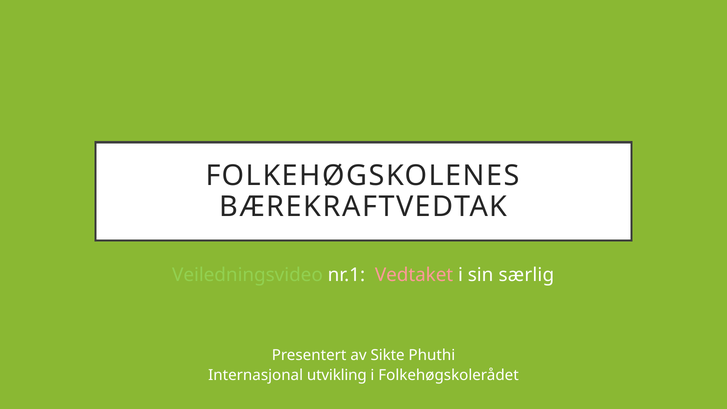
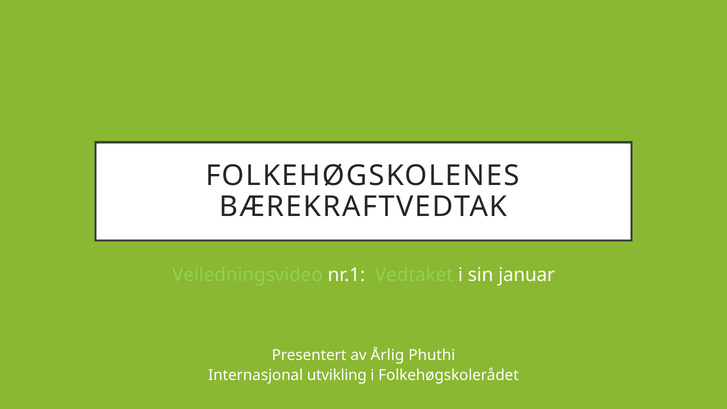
Vedtaket colour: pink -> light green (414, 275)
særlig: særlig -> januar (527, 275)
Sikte: Sikte -> Årlig (387, 355)
